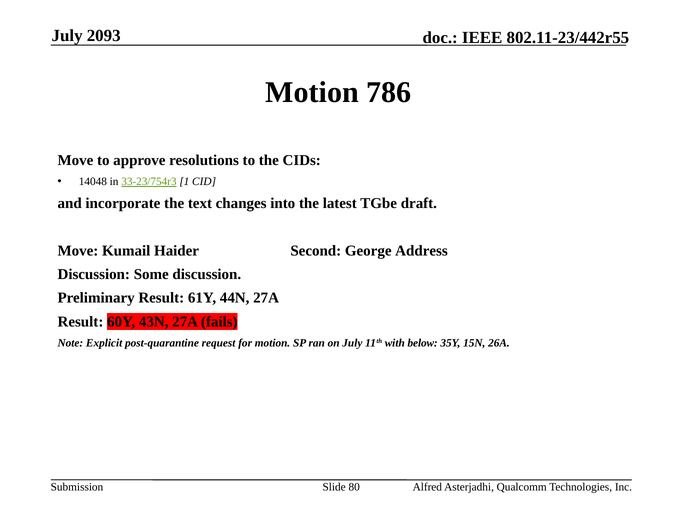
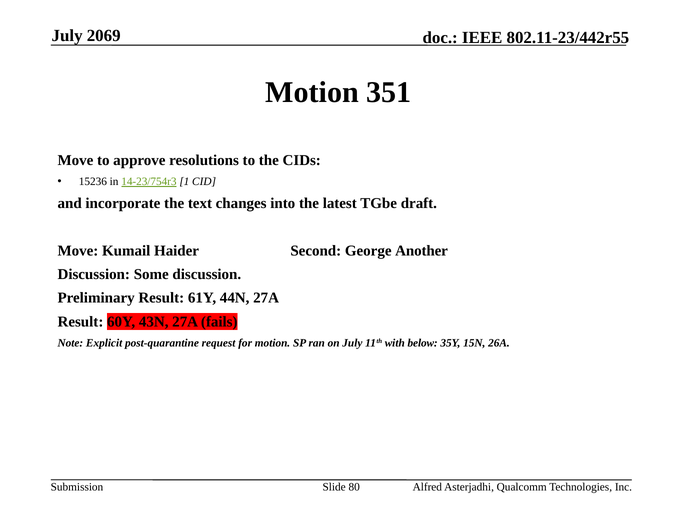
2093: 2093 -> 2069 (104, 36)
786: 786 -> 351 (389, 92)
14048: 14048 -> 15236 (93, 181)
33-23/754r3: 33-23/754r3 -> 14-23/754r3 (149, 181)
Address: Address -> Another (422, 250)
